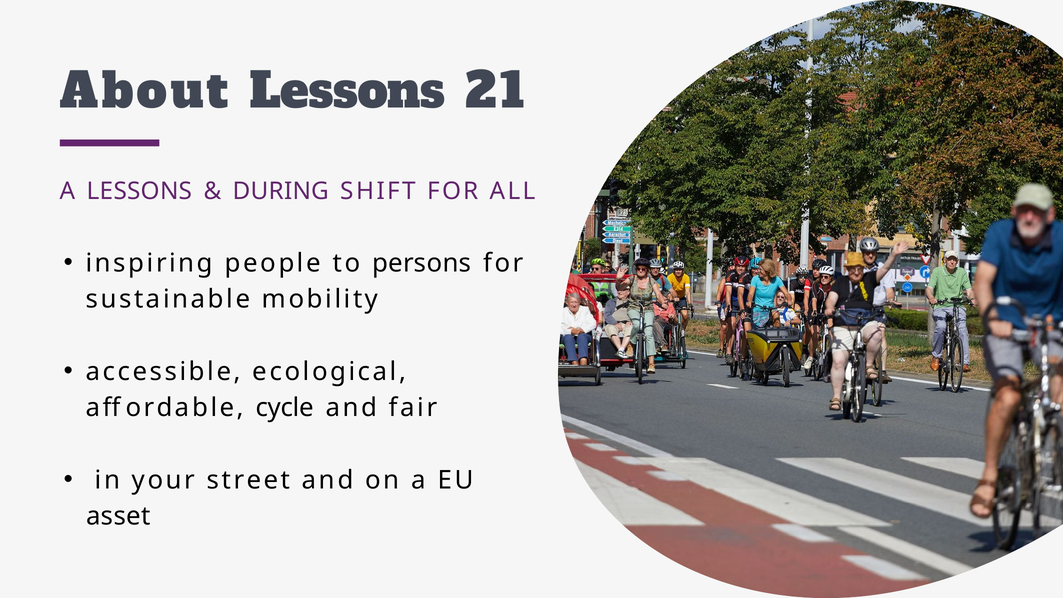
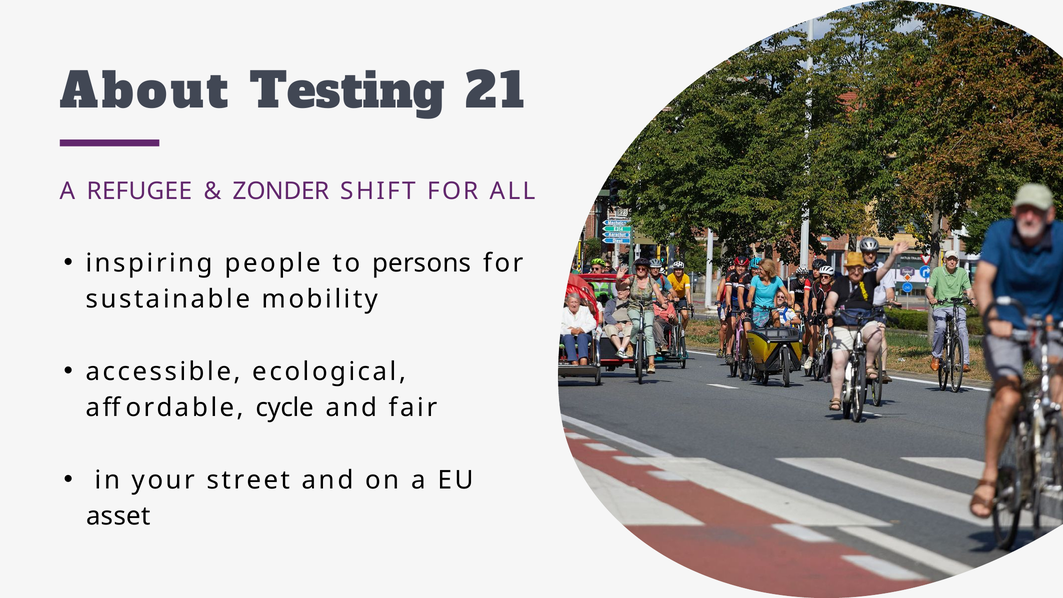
About Lessons: Lessons -> Testing (347, 92)
A LESSONS: LESSONS -> REFUGEE (139, 191)
DURING: DURING -> ZONDER (281, 191)
